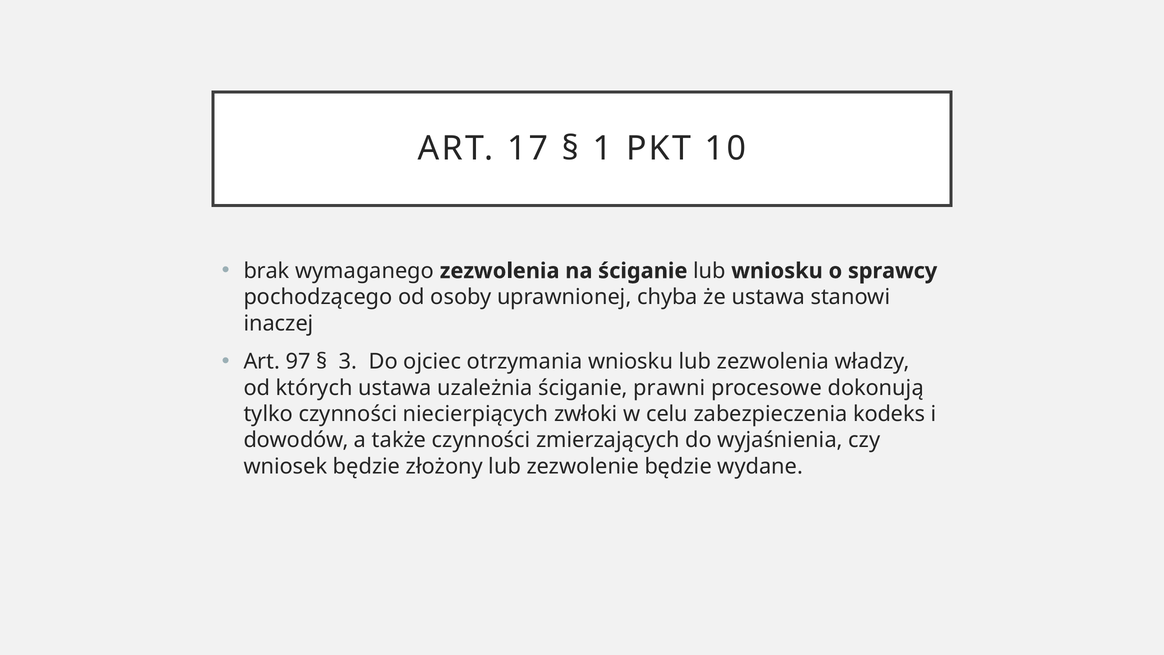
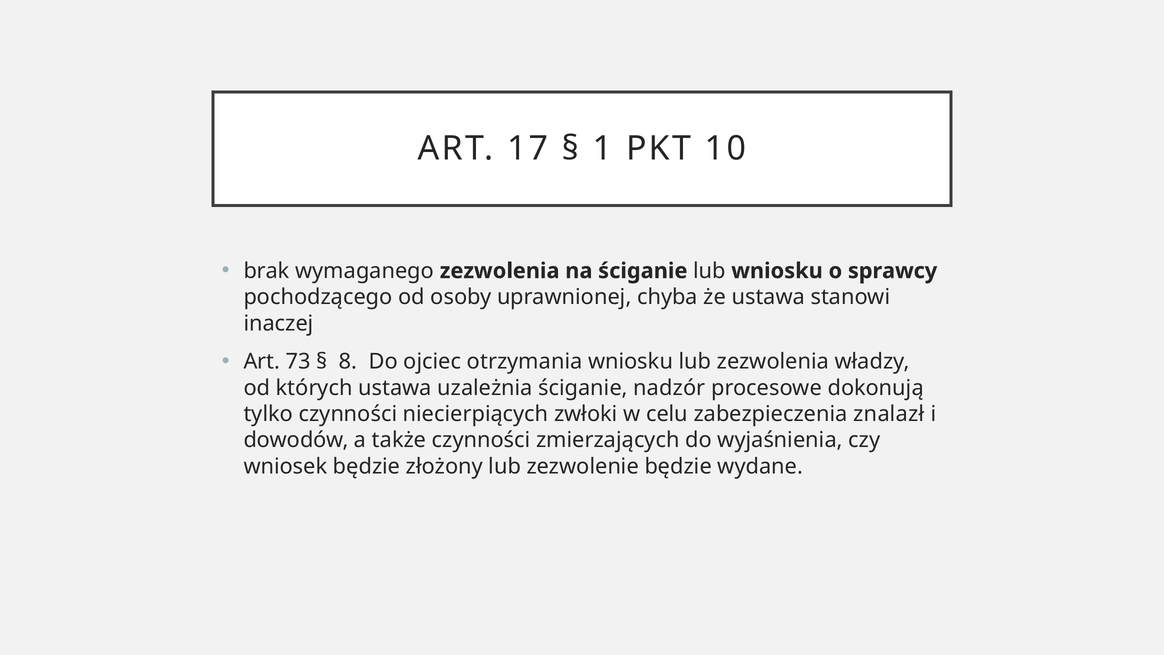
97: 97 -> 73 (298, 362)
3: 3 -> 8 (348, 362)
prawni: prawni -> nadzór (669, 388)
kodeks: kodeks -> znalazł (889, 414)
